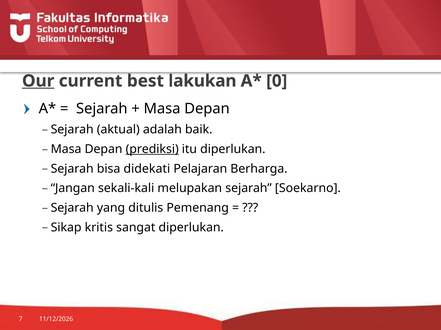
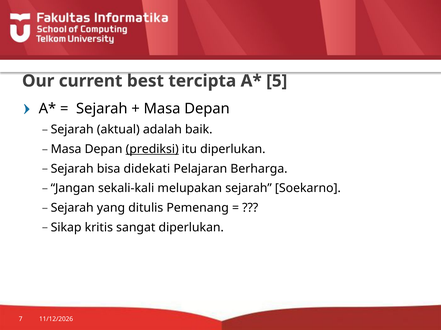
Our underline: present -> none (38, 81)
lakukan: lakukan -> tercipta (202, 81)
0: 0 -> 5 (277, 81)
